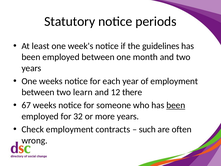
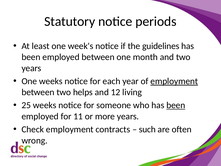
employment underline: none -> present (174, 81)
learn: learn -> helps (83, 92)
there: there -> living (132, 92)
67: 67 -> 25 (26, 105)
32: 32 -> 11 (78, 116)
